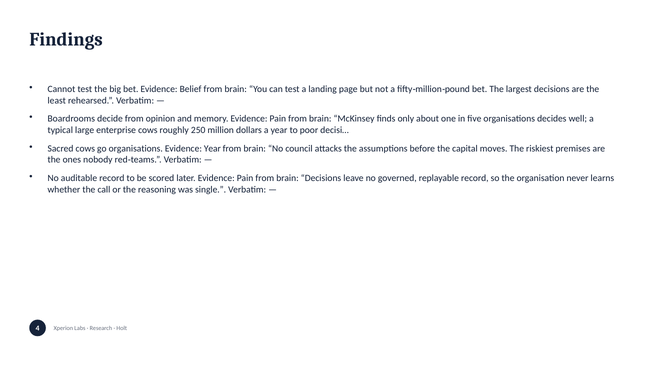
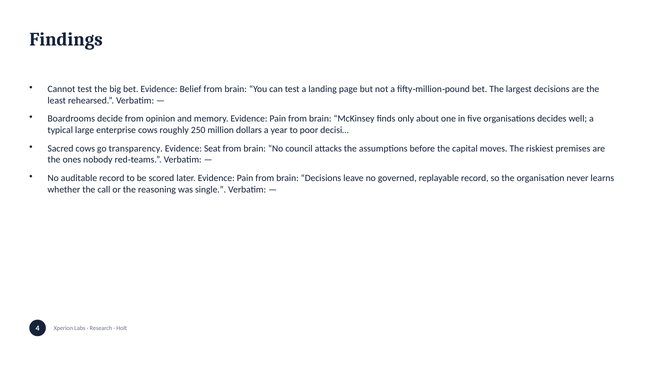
go organisations: organisations -> transparency (136, 149)
Evidence Year: Year -> Seat (212, 149)
